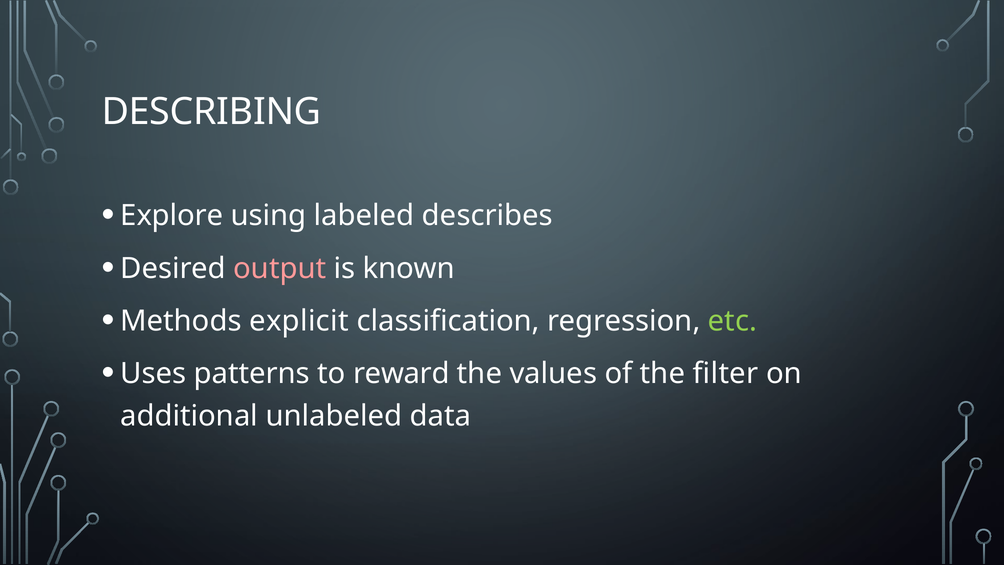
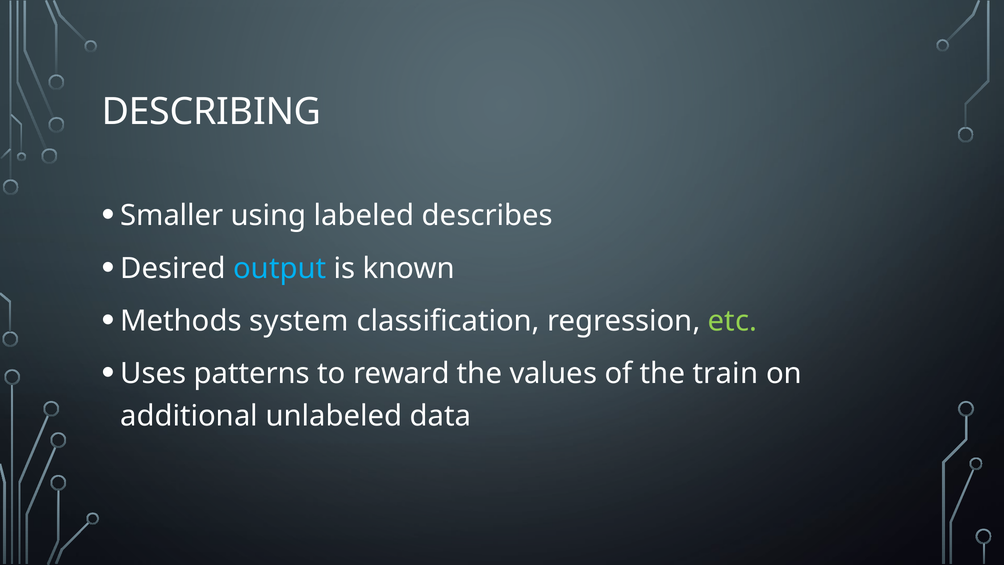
Explore: Explore -> Smaller (172, 216)
output colour: pink -> light blue (280, 268)
explicit: explicit -> system (299, 321)
filter: filter -> train (725, 374)
